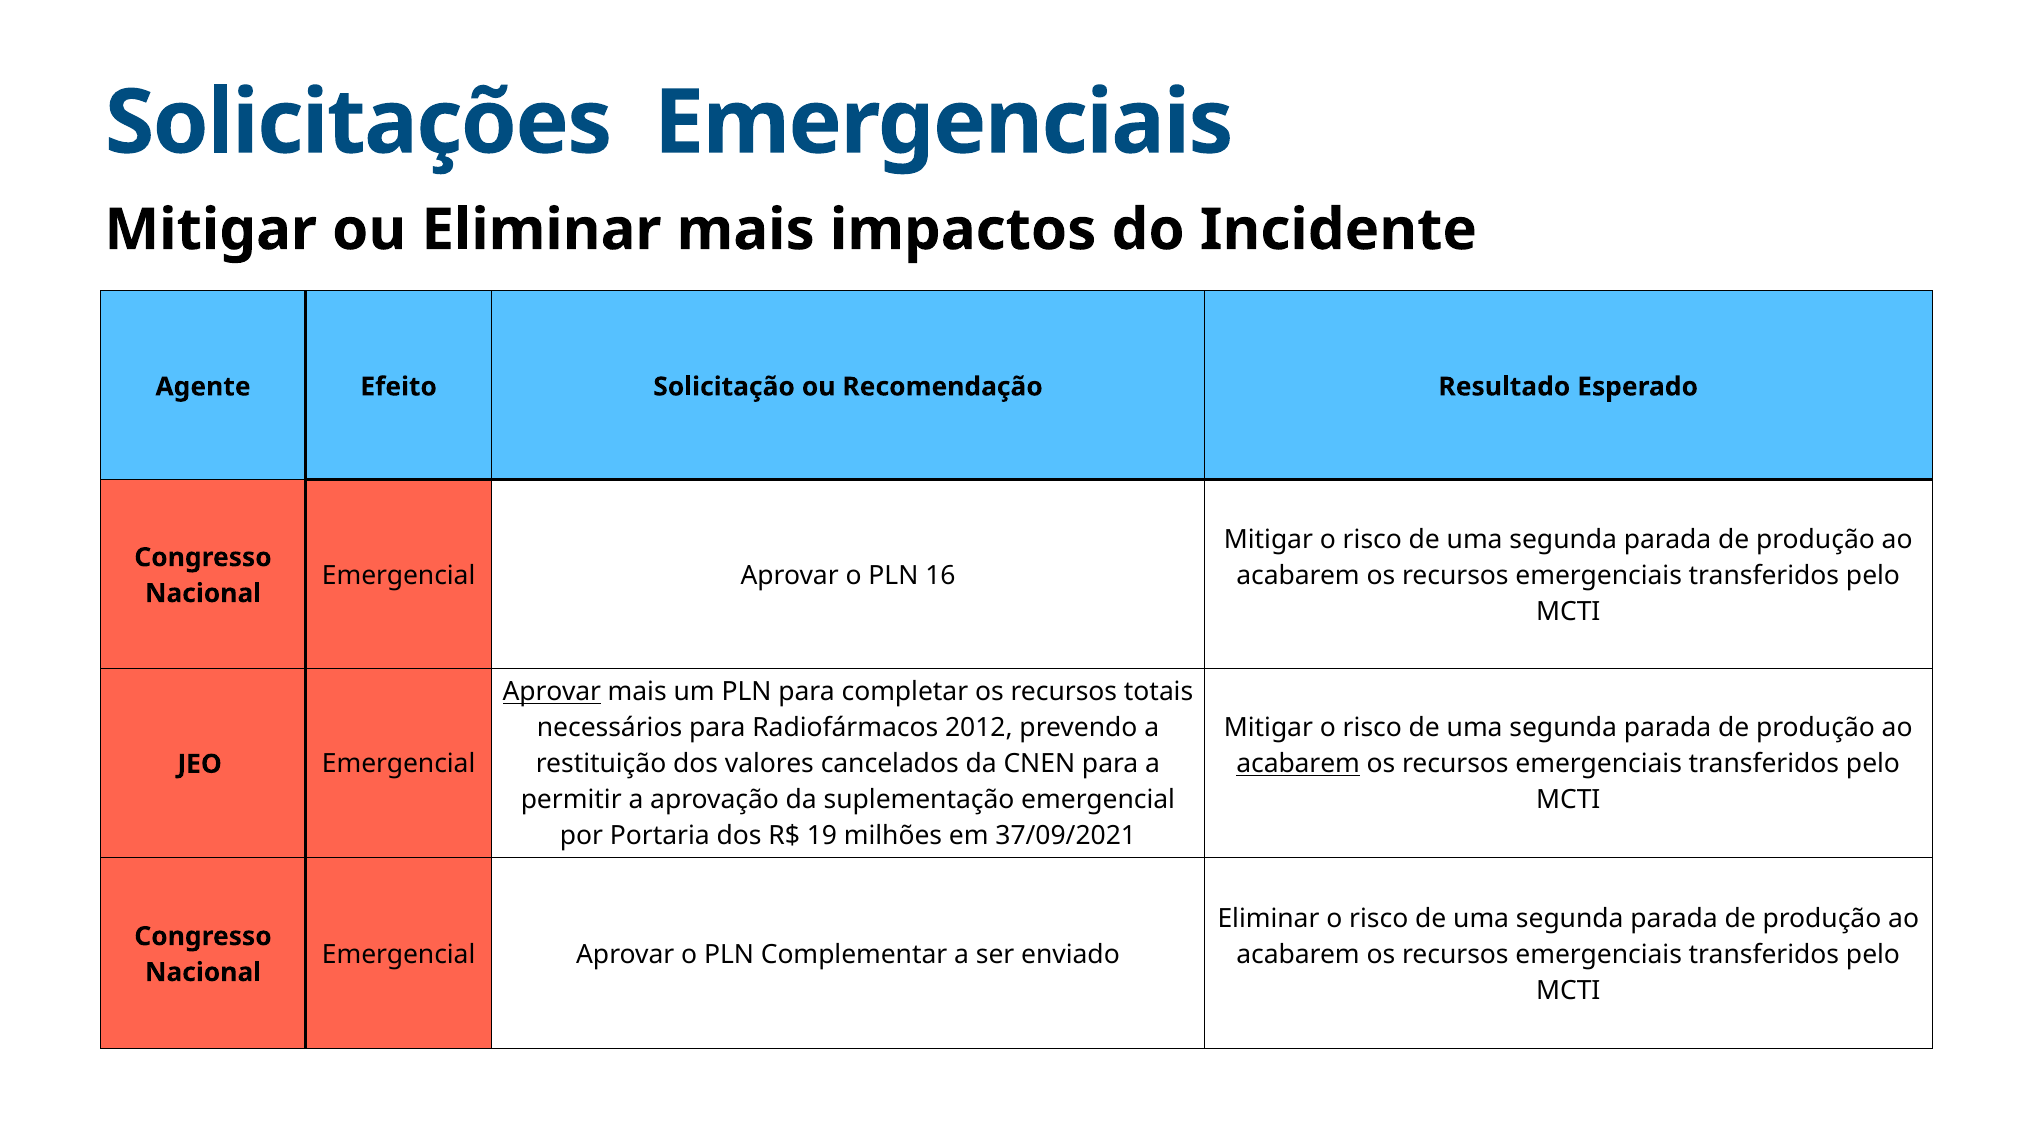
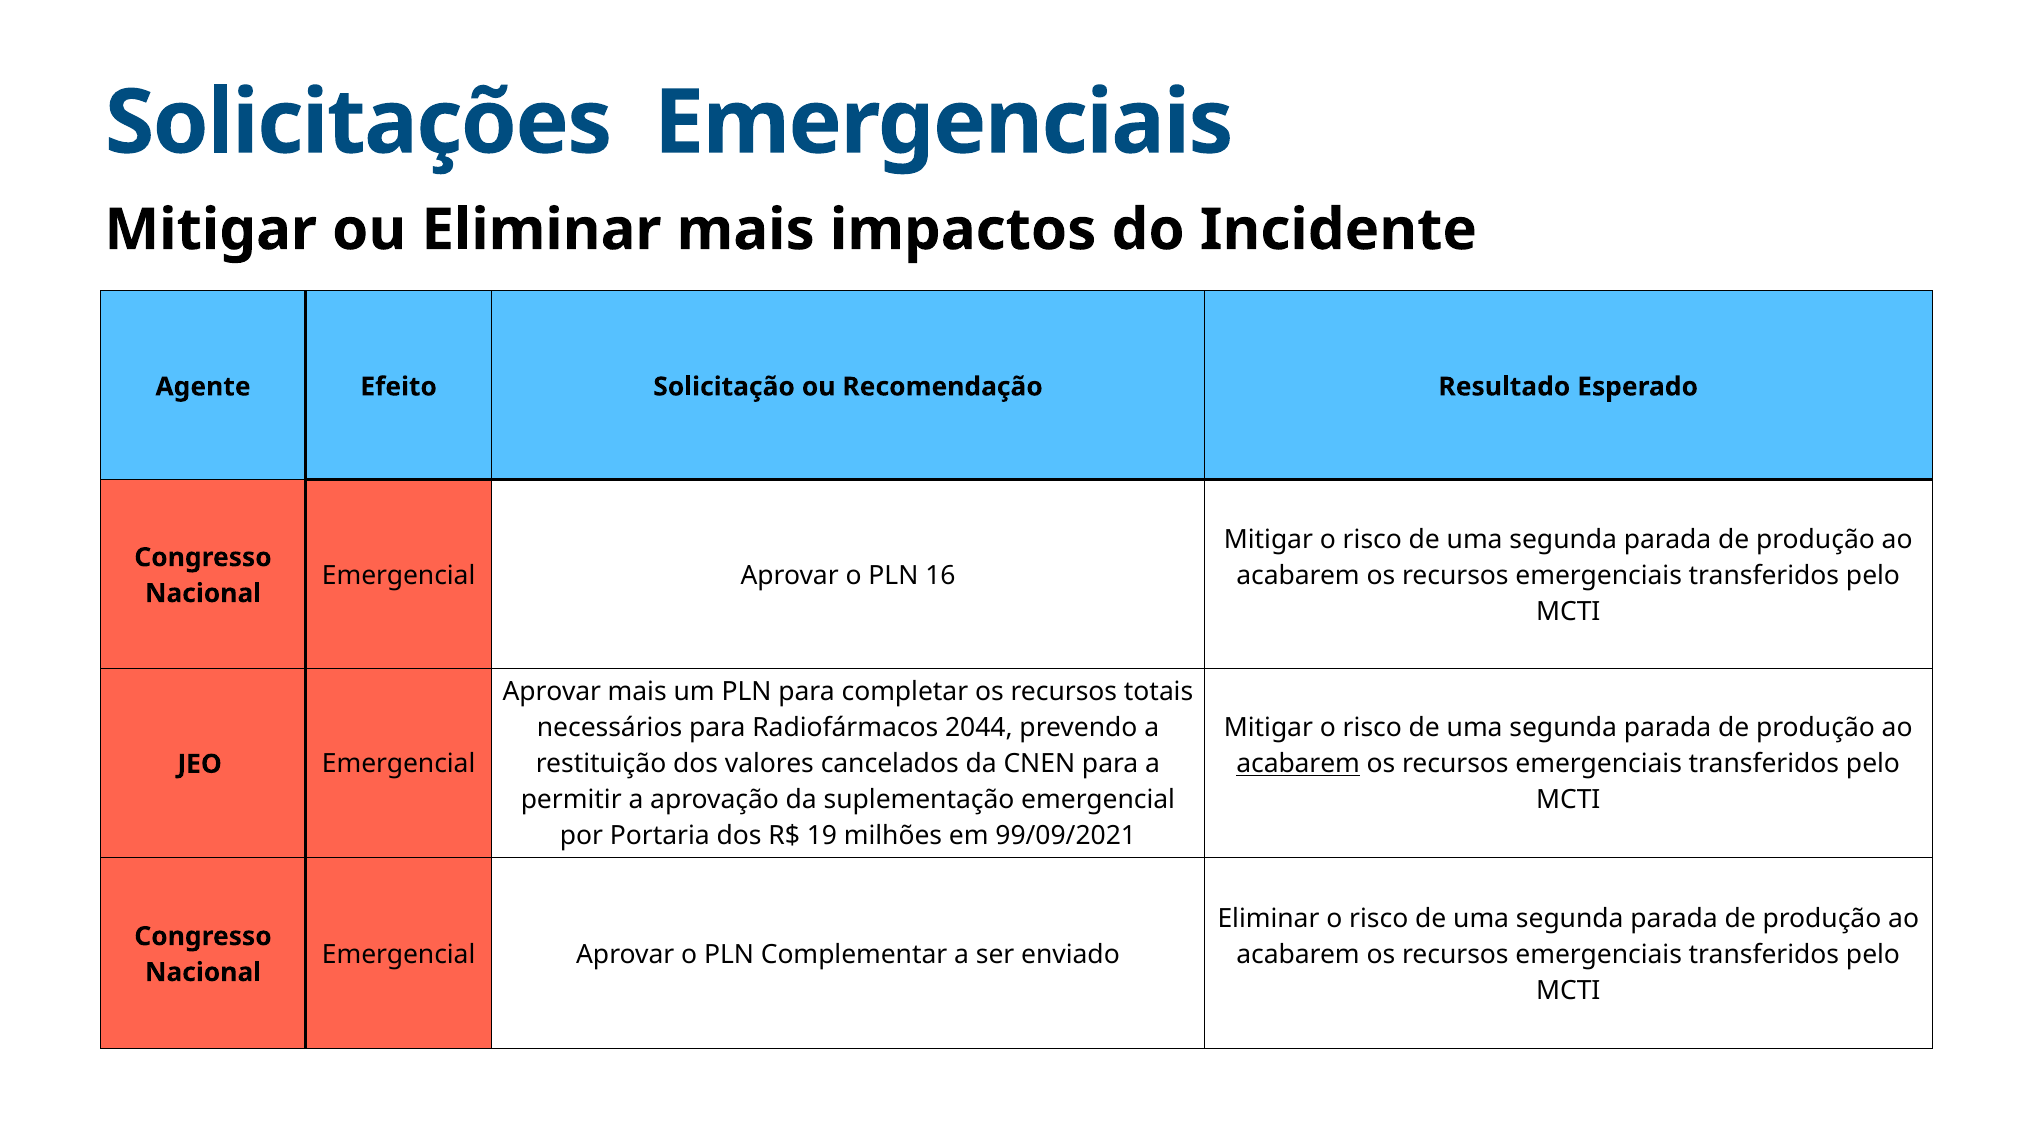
Aprovar underline: present -> none (552, 693)
2012: 2012 -> 2044 (979, 729)
37/09/2021: 37/09/2021 -> 99/09/2021 (1066, 836)
